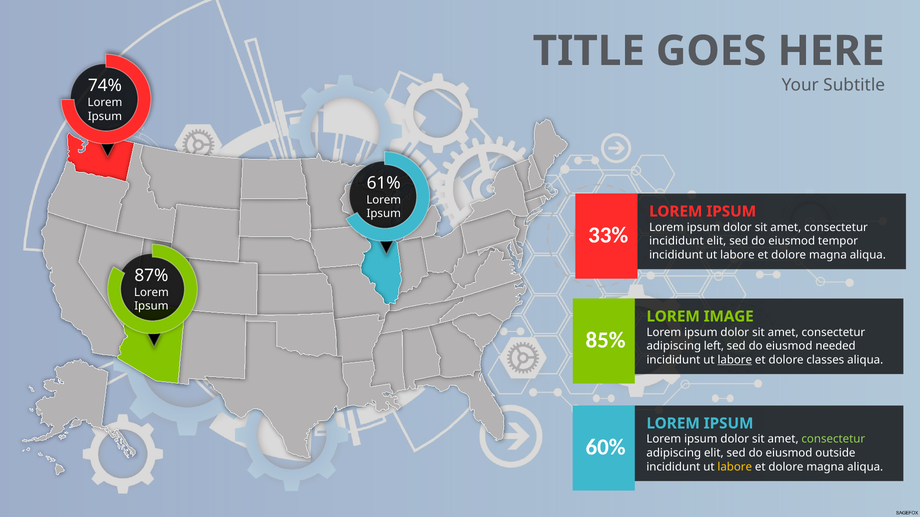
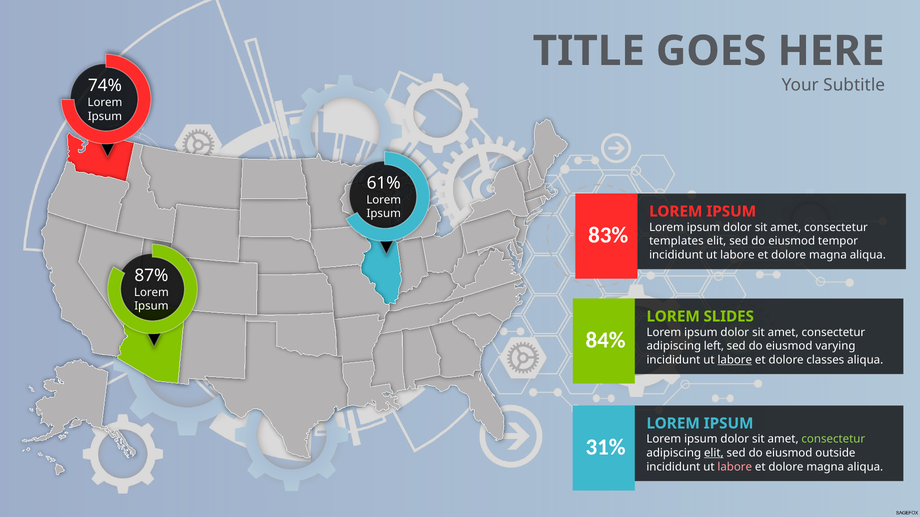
33%: 33% -> 83% (608, 236)
incididunt: incididunt -> templates (676, 241)
IMAGE: IMAGE -> SLIDES (729, 317)
85%: 85% -> 84% (606, 341)
needed: needed -> varying (835, 346)
60%: 60% -> 31% (606, 448)
elit underline: none -> present (714, 453)
labore colour: yellow -> pink (735, 467)
